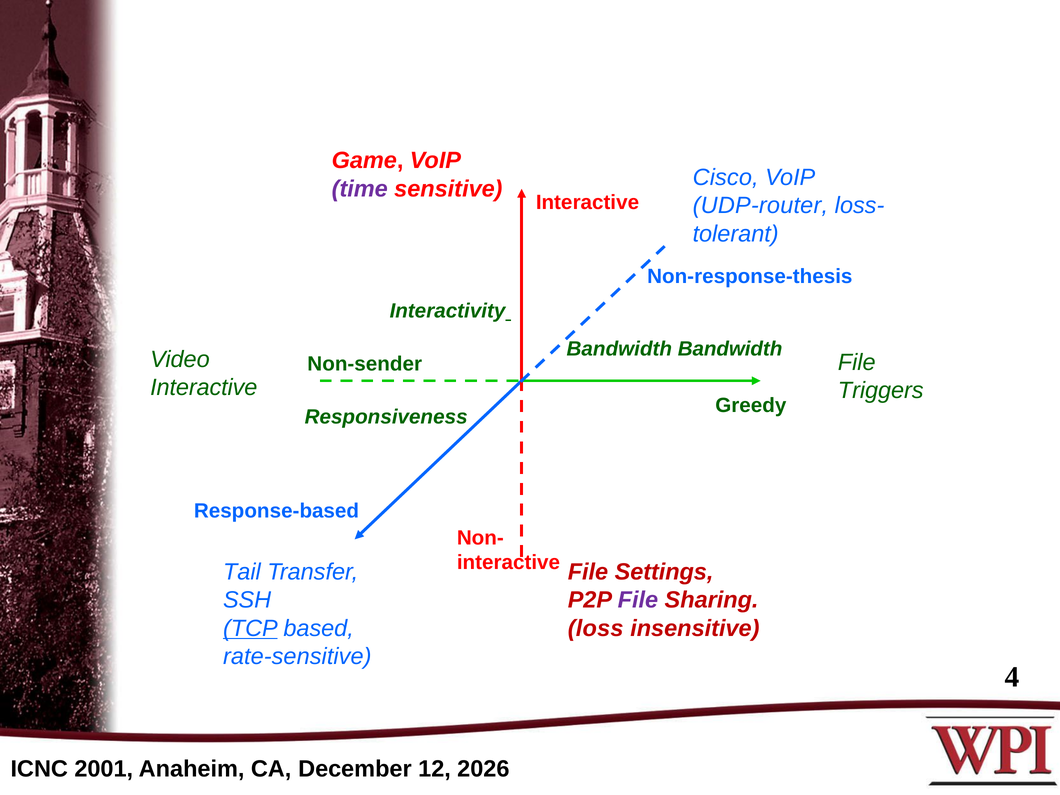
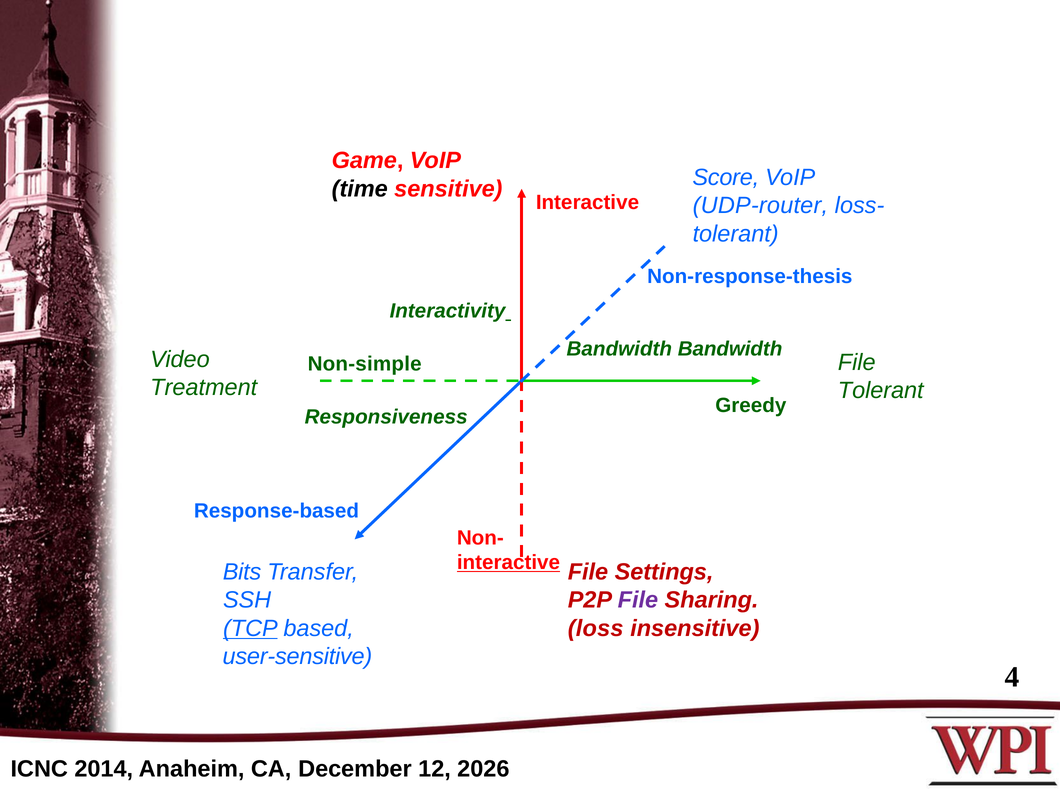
Cisco: Cisco -> Score (726, 177)
time colour: purple -> black (360, 189)
Non-sender: Non-sender -> Non-simple (365, 364)
Interactive: Interactive -> Treatment (204, 388)
Triggers: Triggers -> Tolerant (881, 391)
interactive underline: none -> present (508, 563)
Tail: Tail -> Bits (242, 572)
rate-sensitive: rate-sensitive -> user-sensitive (297, 657)
2001: 2001 -> 2014 (104, 769)
